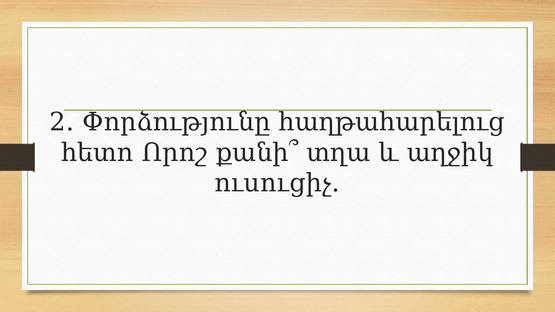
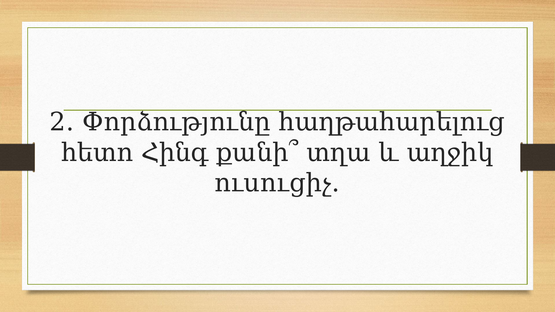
Որոշ: Որոշ -> Հինգ (175, 153)
